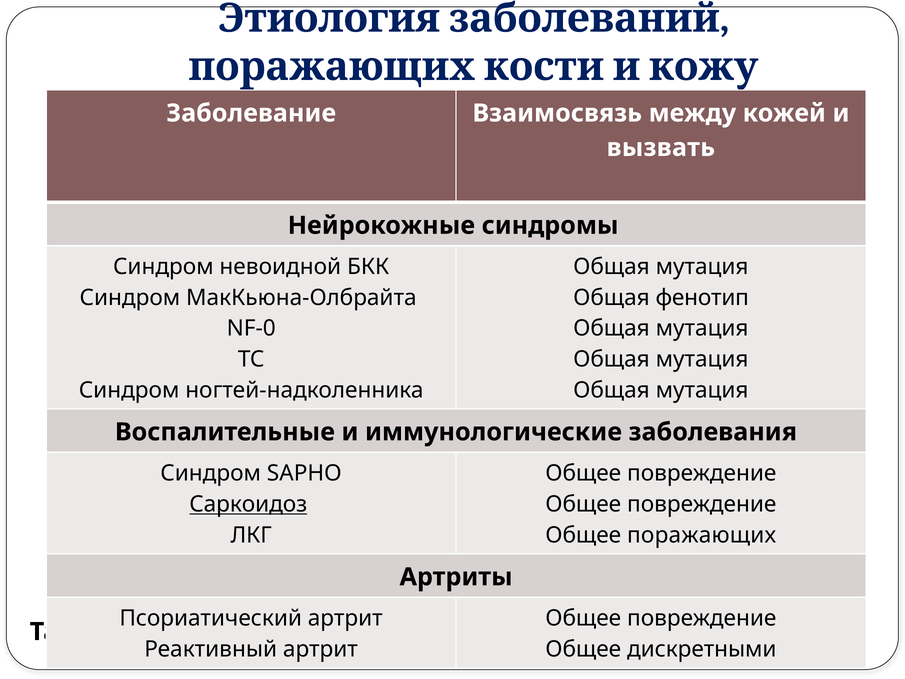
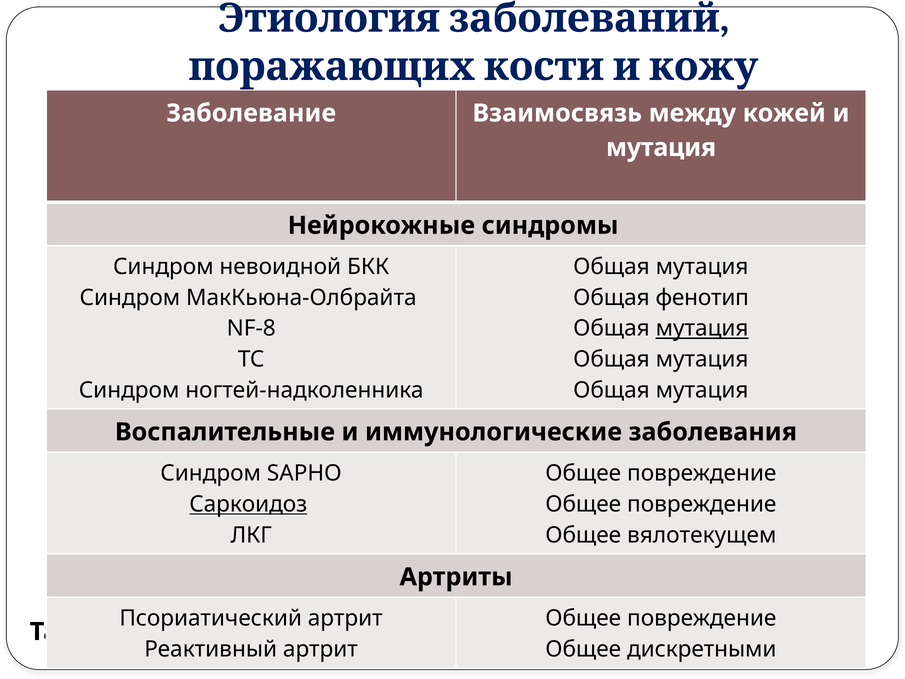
вызвать: вызвать -> мутация (661, 148)
NF-0: NF-0 -> NF-8 (251, 328)
мутация underline: none -> present (702, 328)
поражающих: поражающих -> вялотекущем (702, 535)
